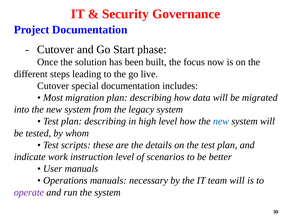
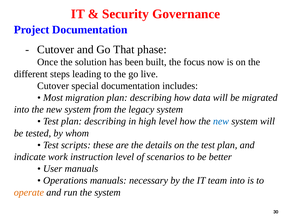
Start: Start -> That (124, 49)
team will: will -> into (237, 181)
operate colour: purple -> orange (29, 192)
